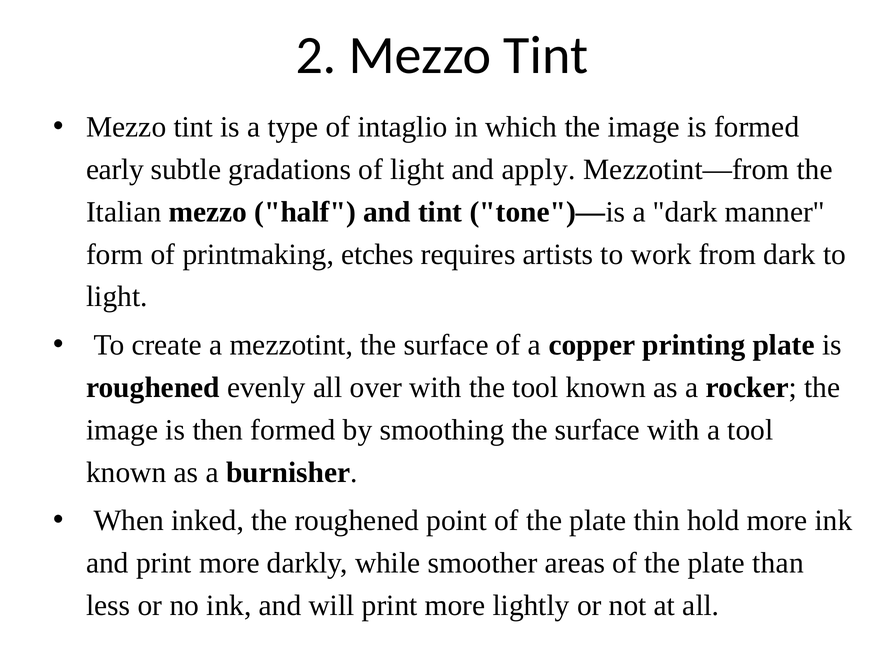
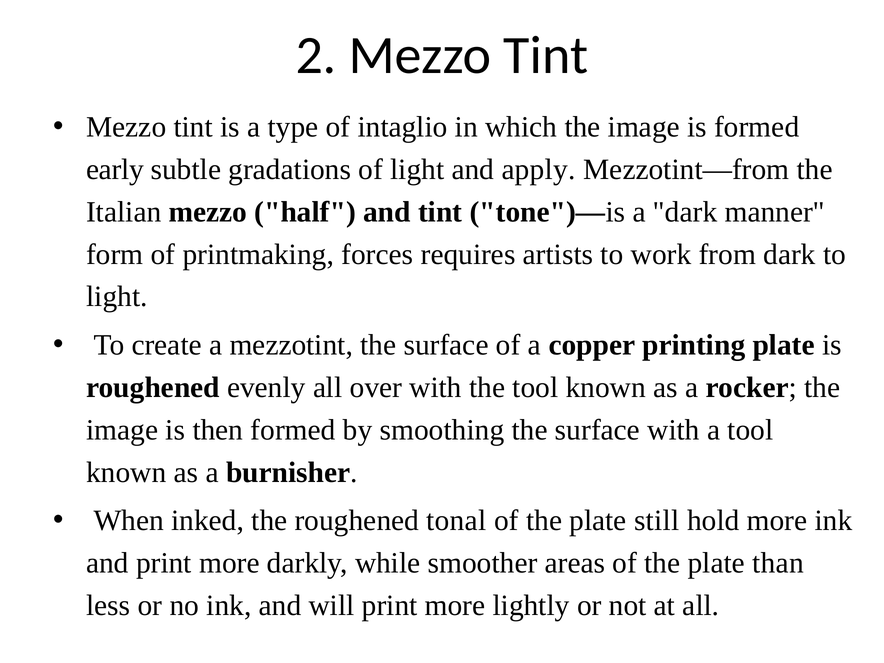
etches: etches -> forces (377, 254)
point: point -> tonal (456, 521)
thin: thin -> still (657, 521)
